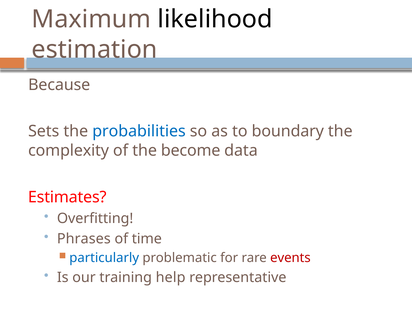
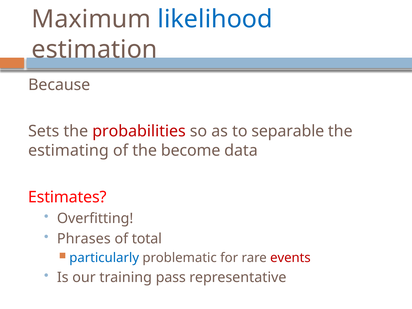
likelihood colour: black -> blue (215, 19)
probabilities colour: blue -> red (139, 131)
boundary: boundary -> separable (288, 131)
complexity: complexity -> estimating (68, 151)
time: time -> total (147, 239)
help: help -> pass (171, 278)
